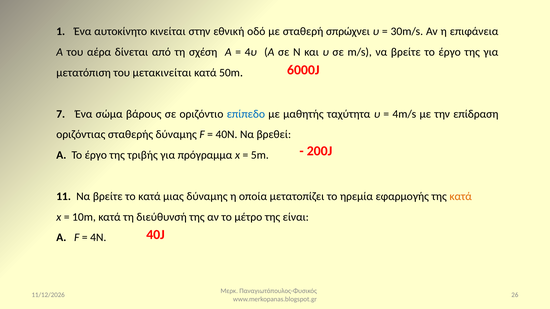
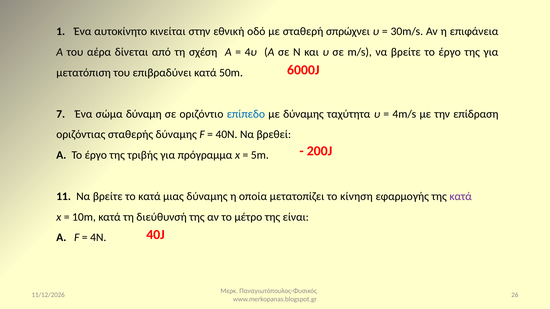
μετακινείται: μετακινείται -> επιβραδύνει (162, 73)
βάρους: βάρους -> δύναμη (144, 114)
με μαθητής: μαθητής -> δύναμης (303, 114)
ηρεμία: ηρεμία -> κίνηση (356, 197)
κατά colour: orange -> purple (461, 197)
